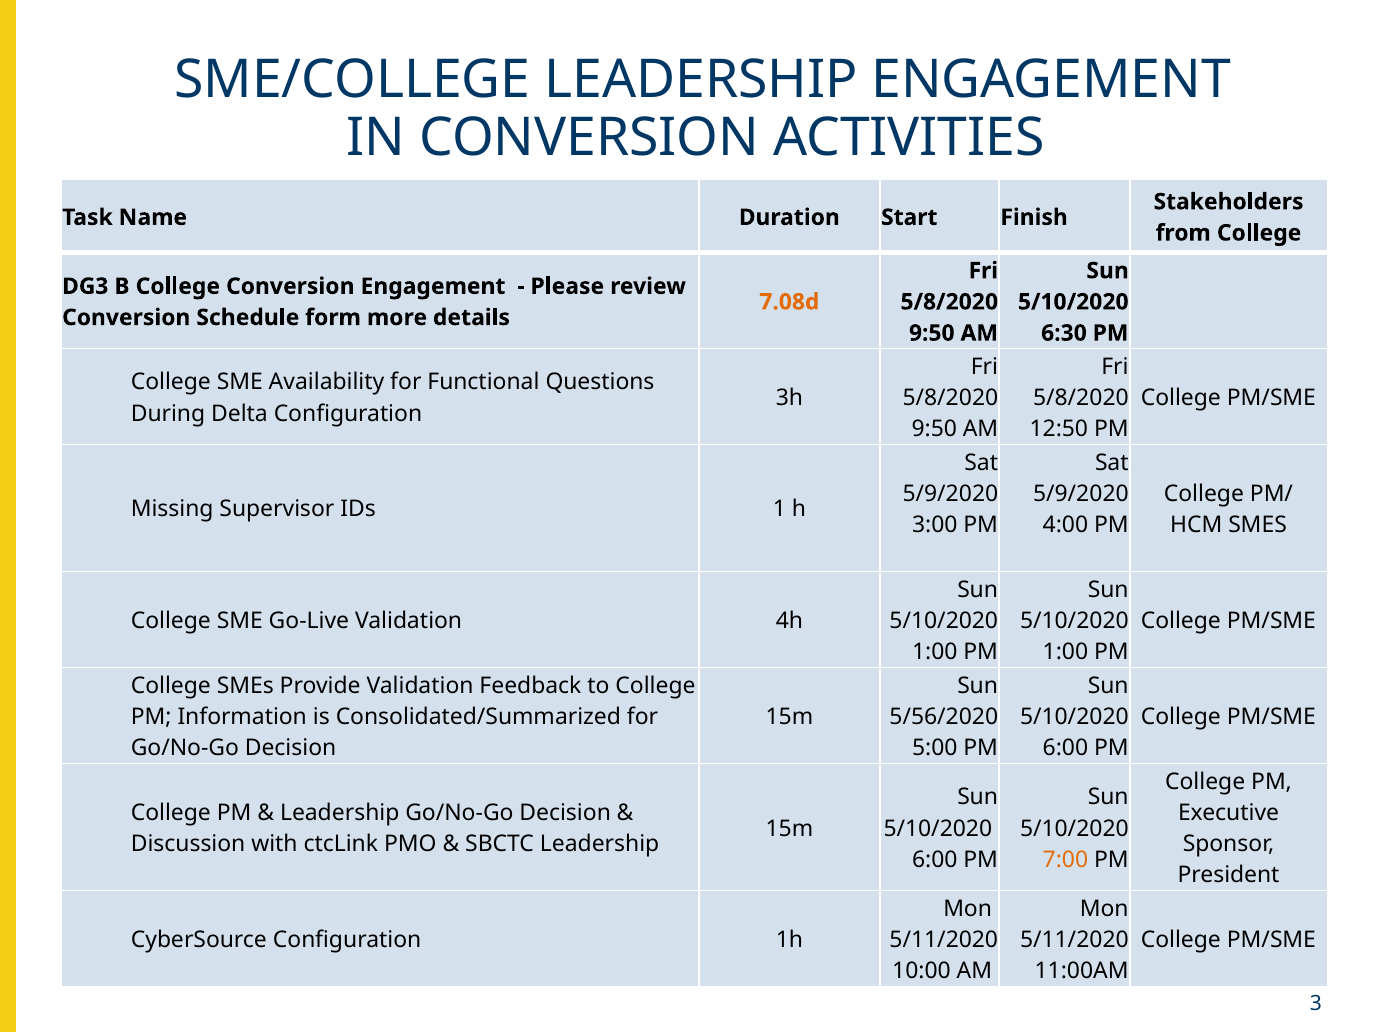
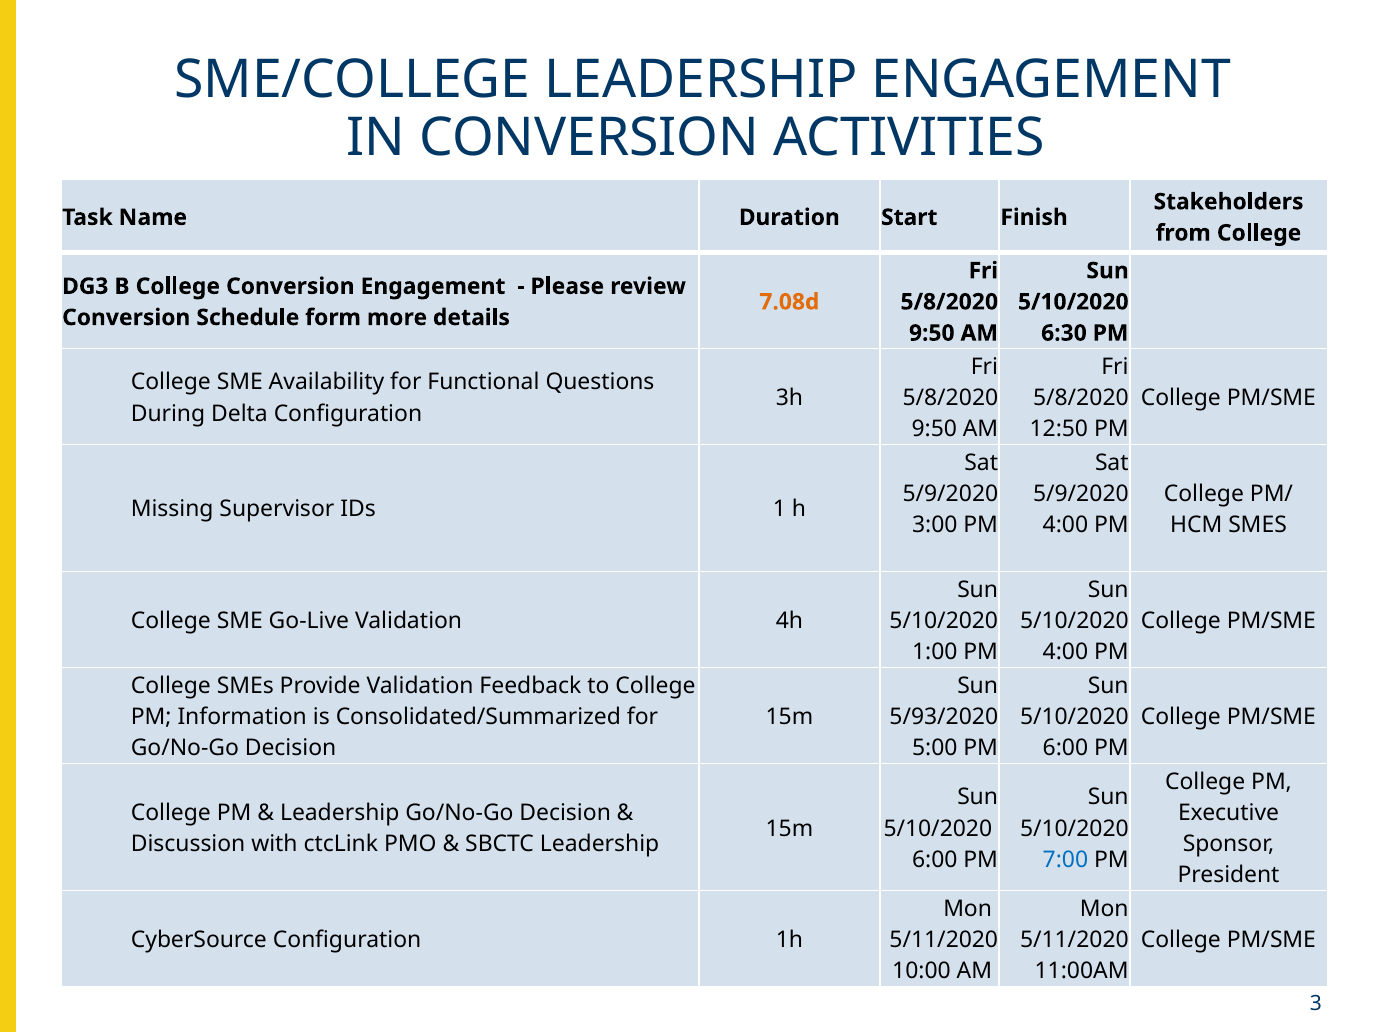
1:00: 1:00 -> 4:00 (1065, 652)
5/56/2020: 5/56/2020 -> 5/93/2020 (944, 717)
7:00 colour: orange -> blue (1065, 860)
